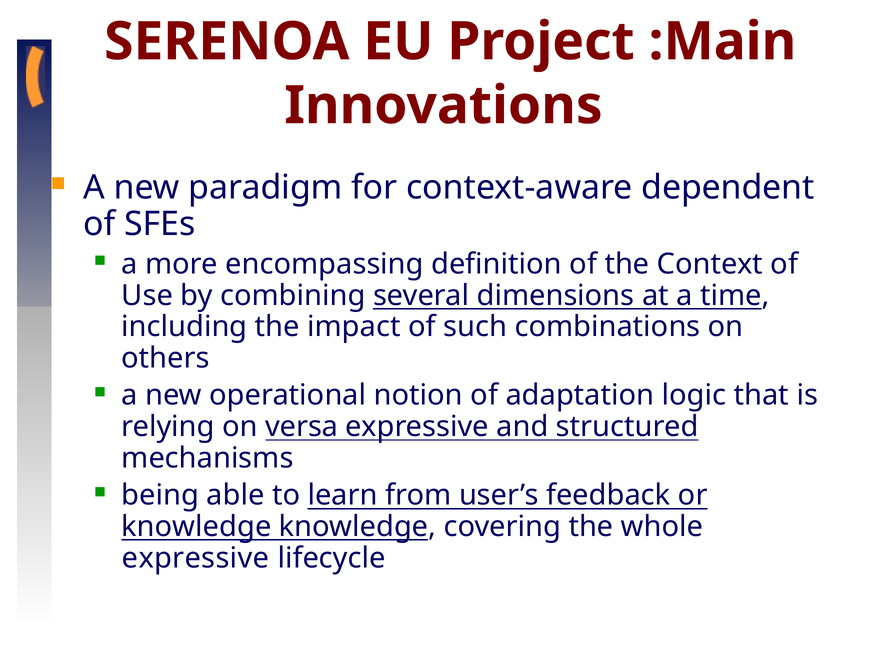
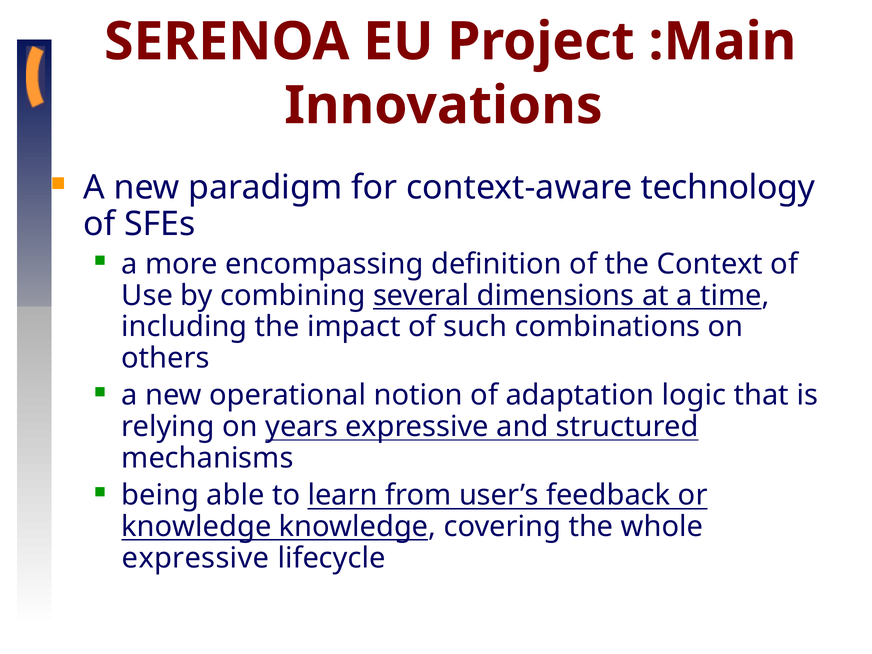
dependent: dependent -> technology (728, 188)
versa: versa -> years (302, 427)
